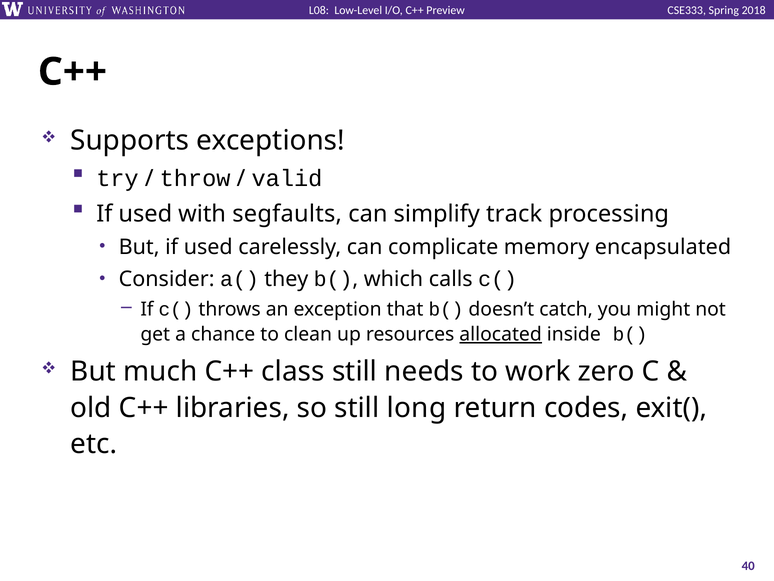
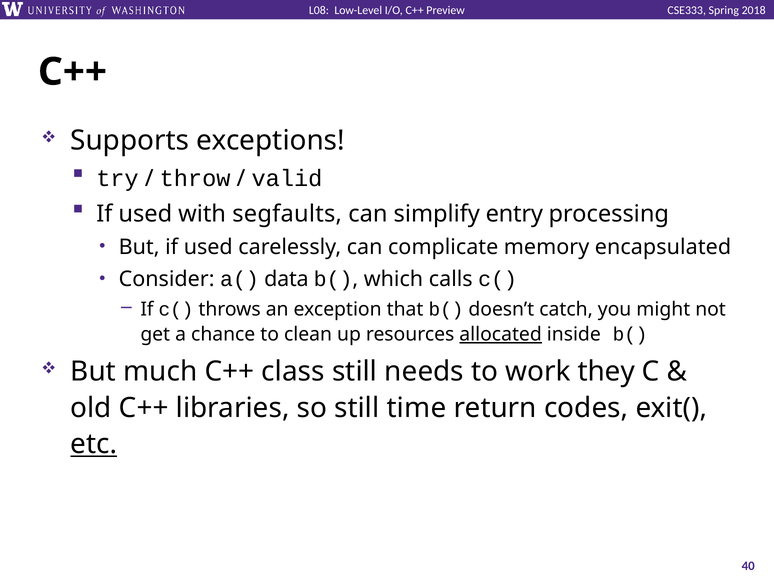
track: track -> entry (514, 214)
they: they -> data (286, 279)
zero: zero -> they (606, 371)
long: long -> time (417, 408)
etc underline: none -> present (94, 444)
